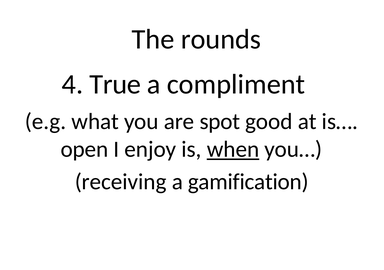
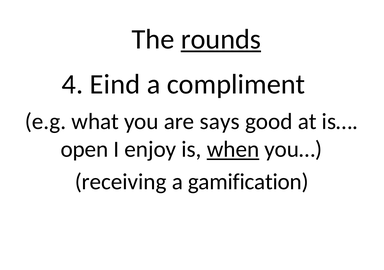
rounds underline: none -> present (221, 39)
True: True -> Eind (115, 85)
spot: spot -> says (220, 122)
